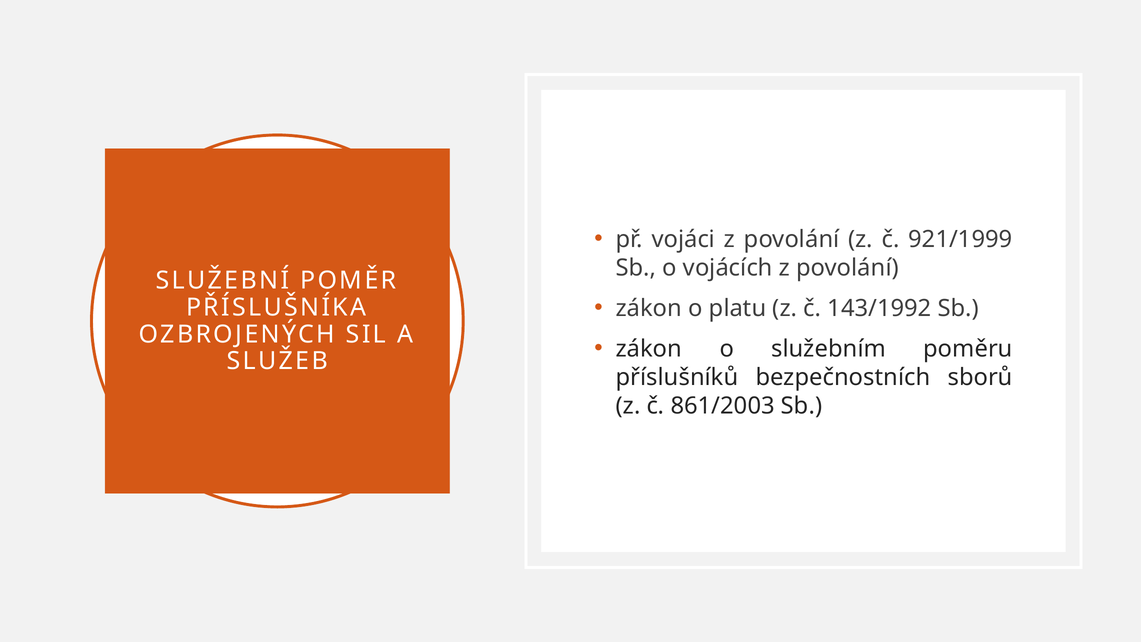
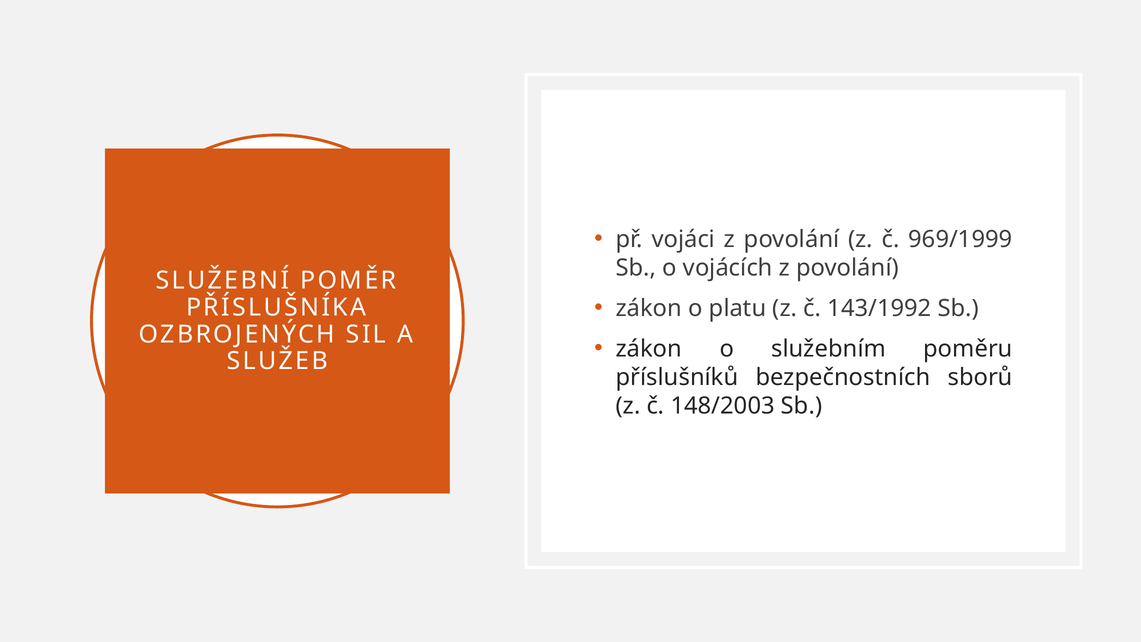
921/1999: 921/1999 -> 969/1999 (960, 239)
861/2003: 861/2003 -> 148/2003 (723, 406)
